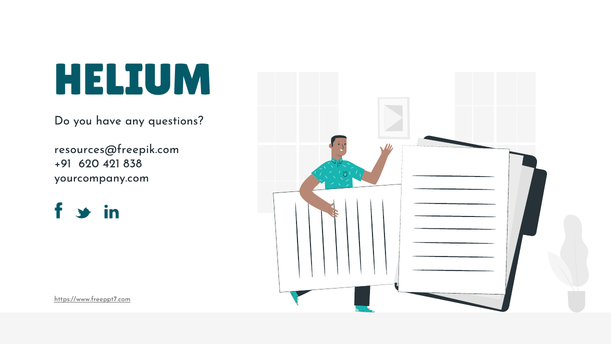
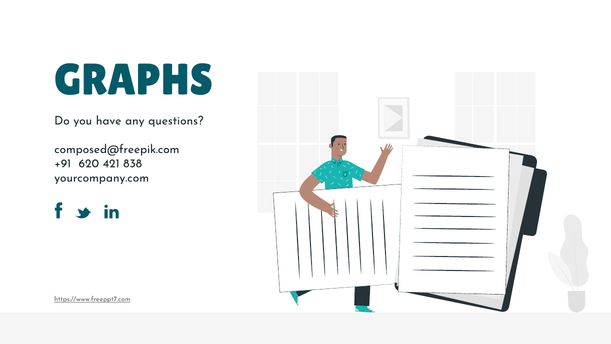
HELIUM: HELIUM -> GRAPHS (134, 80)
resources@freepik.com: resources@freepik.com -> composed@freepik.com (117, 149)
